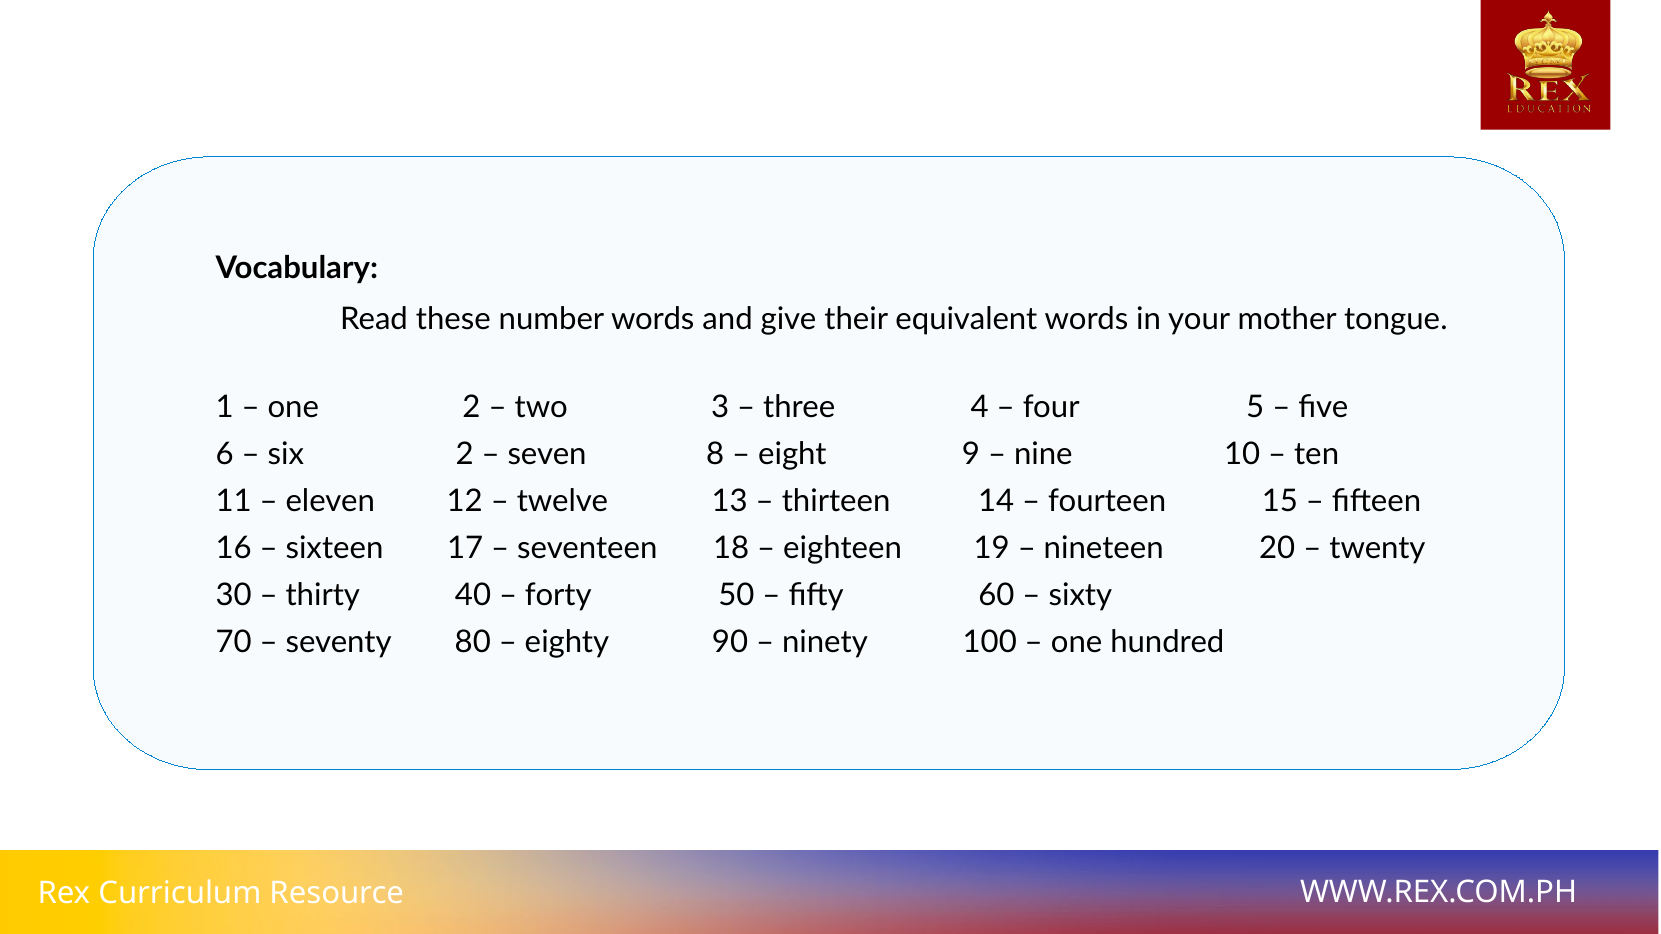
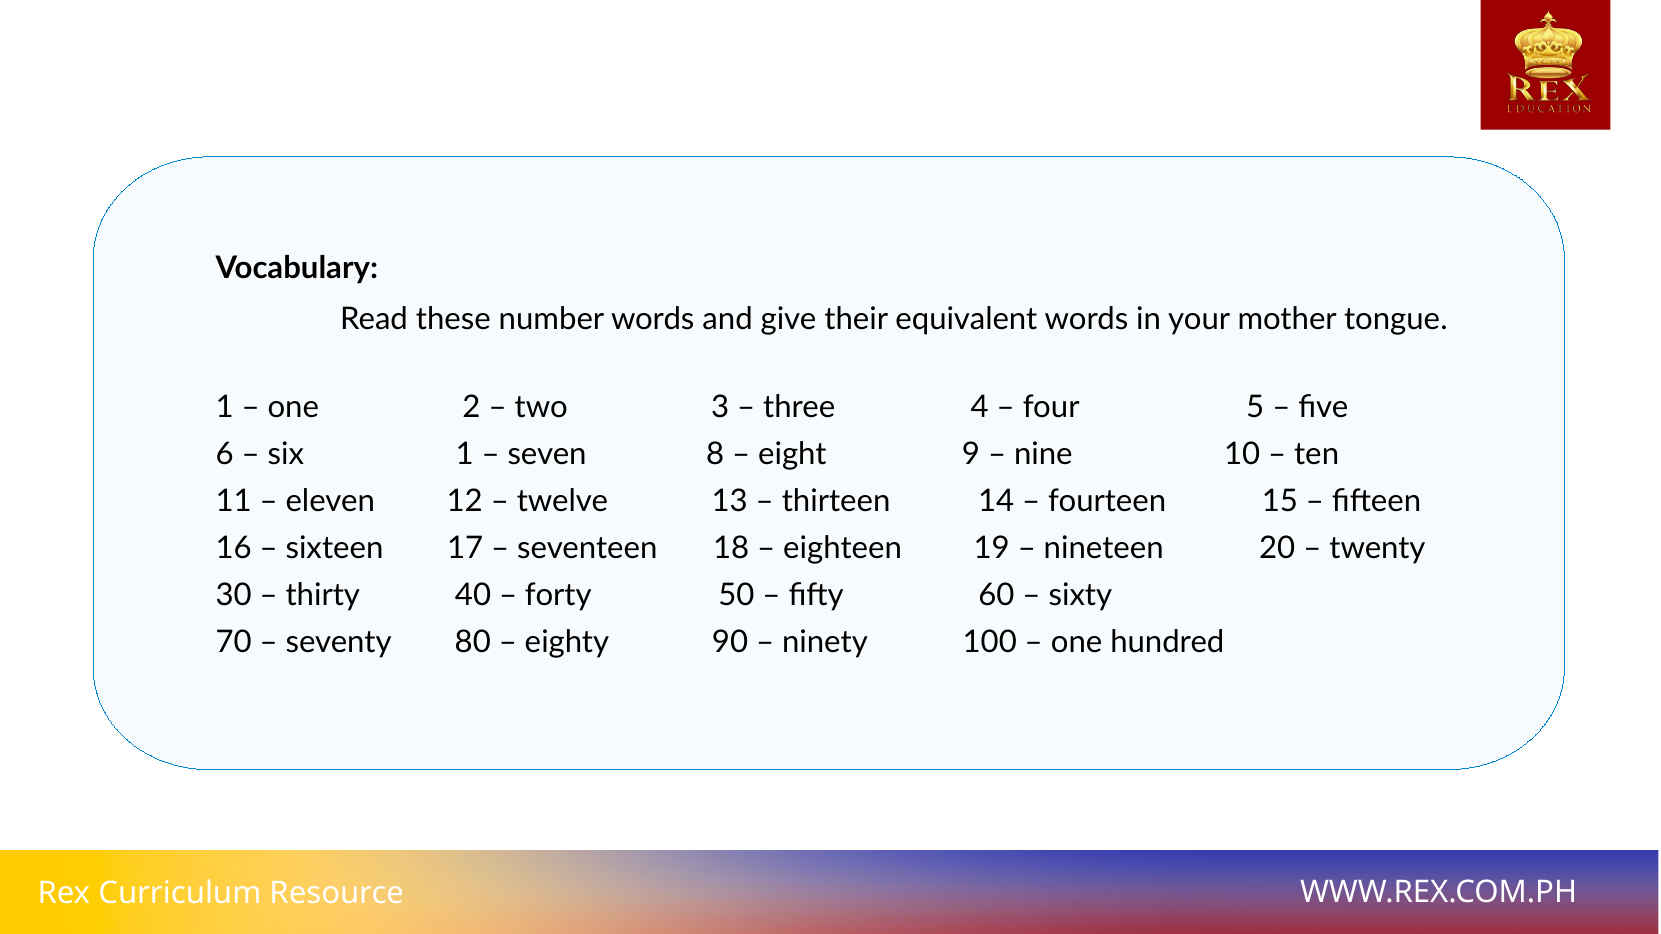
six 2: 2 -> 1 (465, 454)
